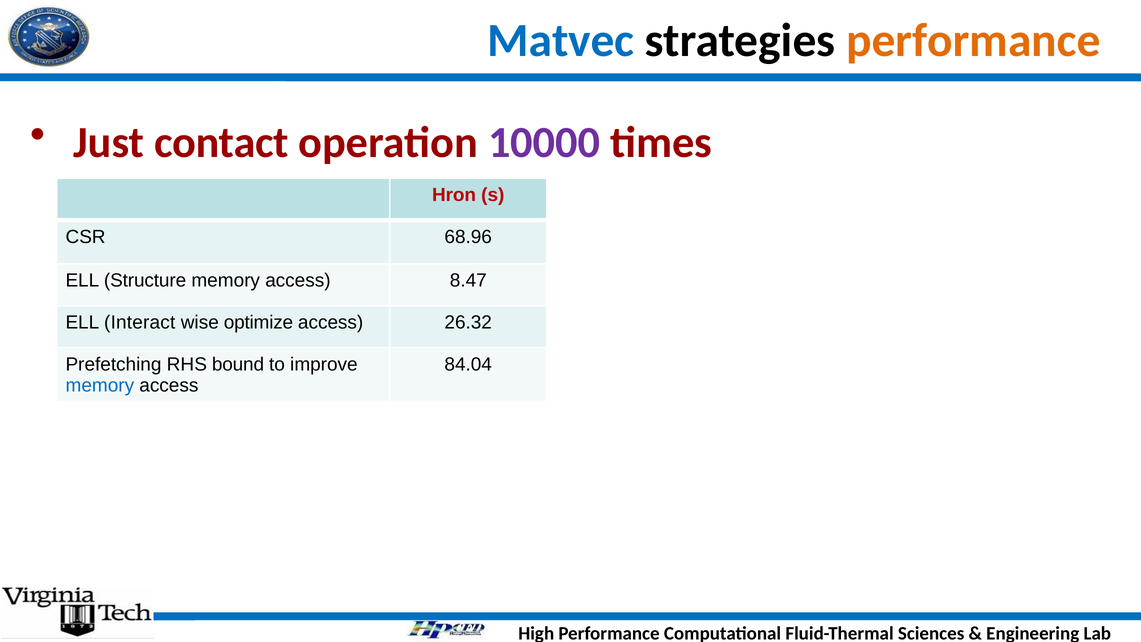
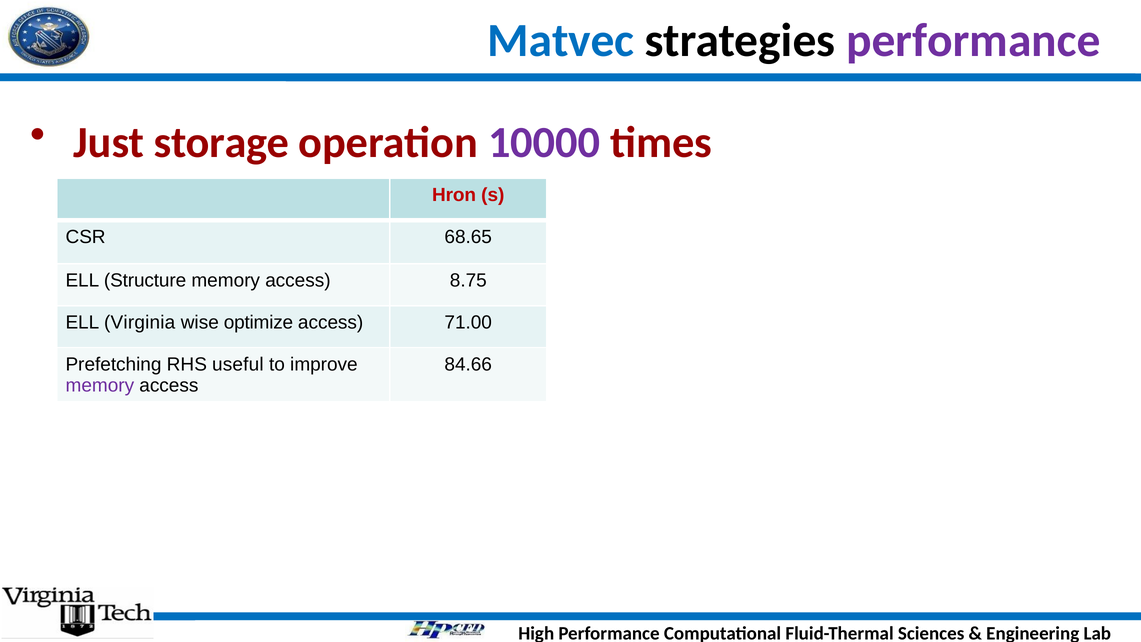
performance colour: orange -> purple (973, 41)
contact: contact -> storage (221, 142)
68.96: 68.96 -> 68.65 (468, 237)
8.47: 8.47 -> 8.75 (468, 281)
Interact: Interact -> Virginia (140, 322)
26.32: 26.32 -> 71.00 (468, 322)
bound: bound -> useful (238, 364)
84.04: 84.04 -> 84.66 (468, 364)
memory colour: blue -> purple (100, 385)
